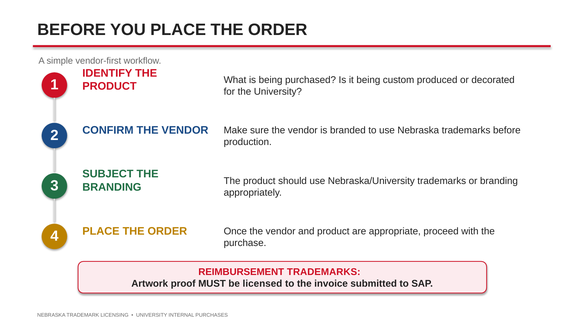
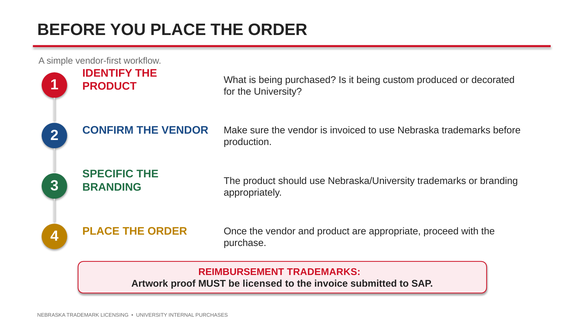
branded: branded -> invoiced (348, 130)
SUBJECT: SUBJECT -> SPECIFIC (108, 174)
